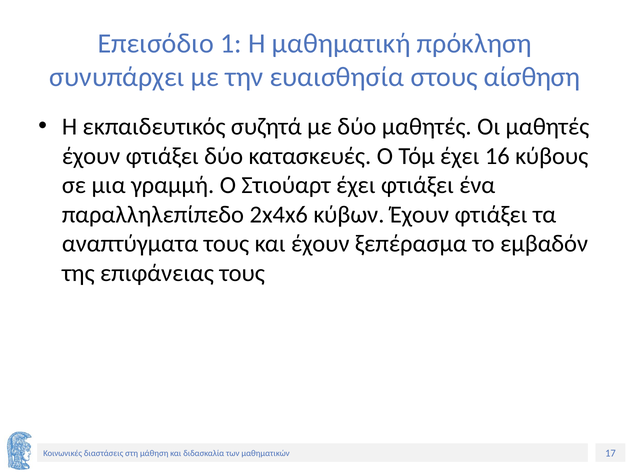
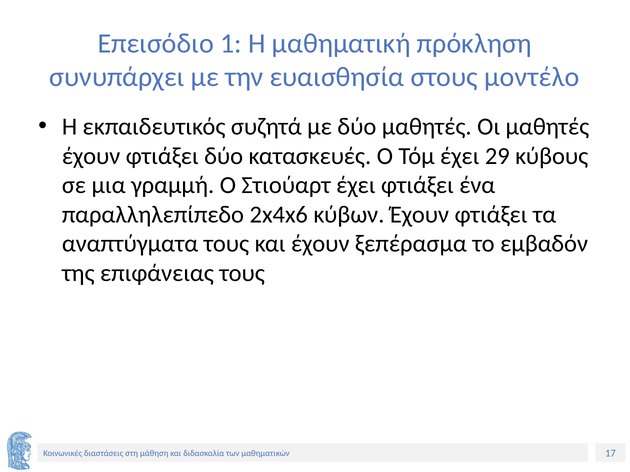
αίσθηση: αίσθηση -> μοντέλο (532, 77)
16: 16 -> 29 (497, 156)
